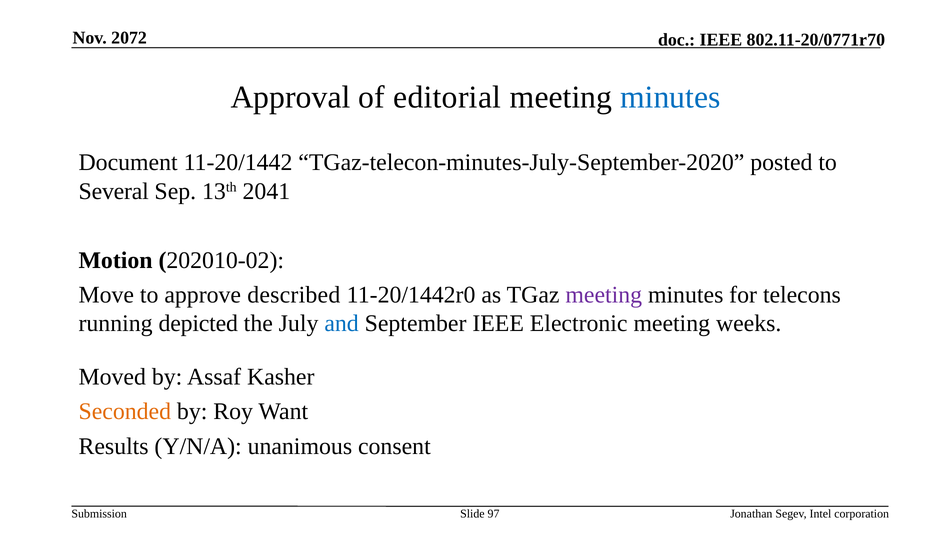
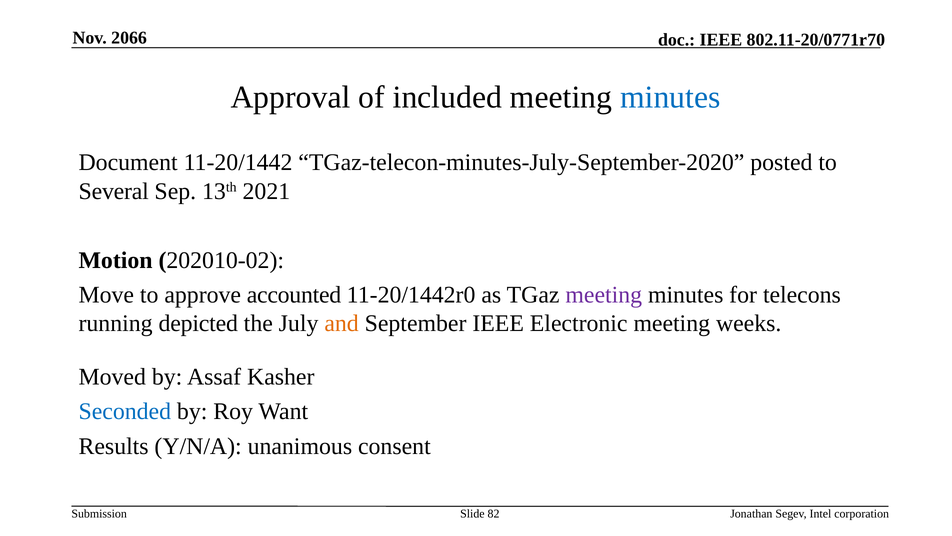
2072: 2072 -> 2066 (129, 38)
editorial: editorial -> included (447, 97)
2041: 2041 -> 2021 (266, 191)
described: described -> accounted (294, 295)
and colour: blue -> orange (342, 323)
Seconded colour: orange -> blue (125, 411)
97: 97 -> 82 (494, 514)
